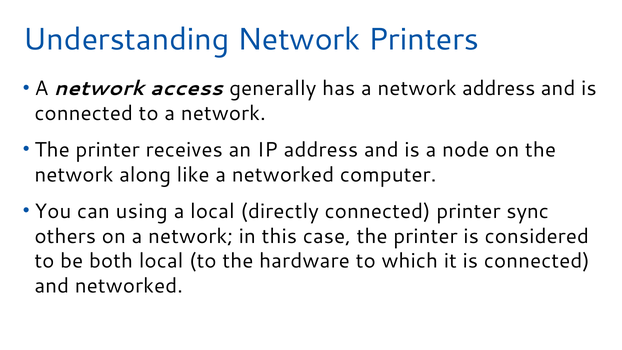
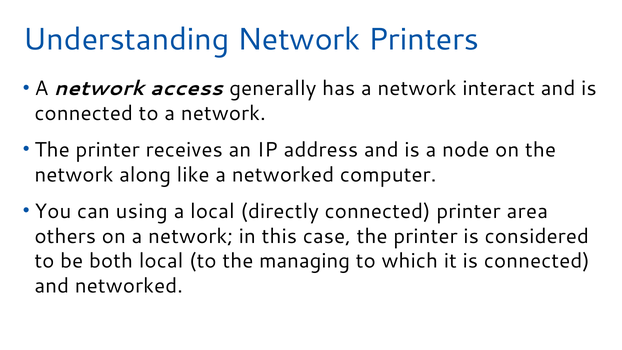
network address: address -> interact (499, 89)
sync: sync -> area (527, 211)
hardware: hardware -> managing (305, 261)
